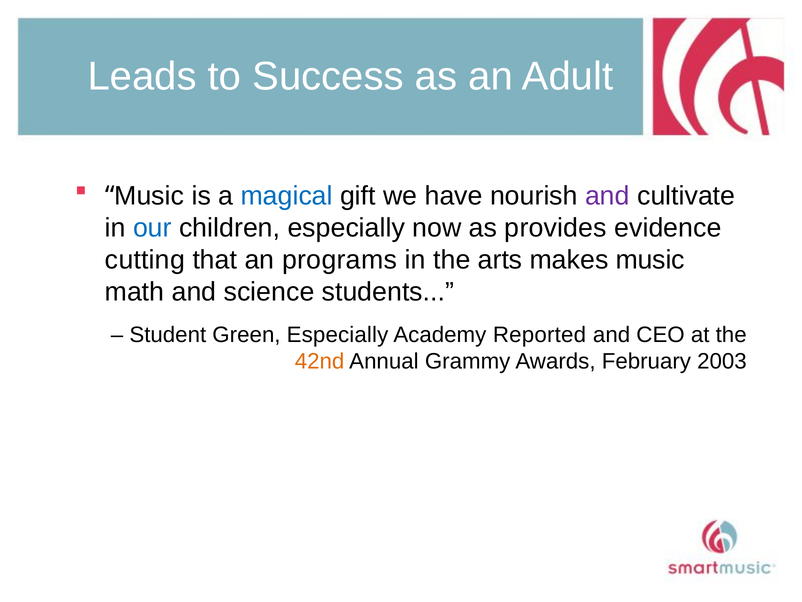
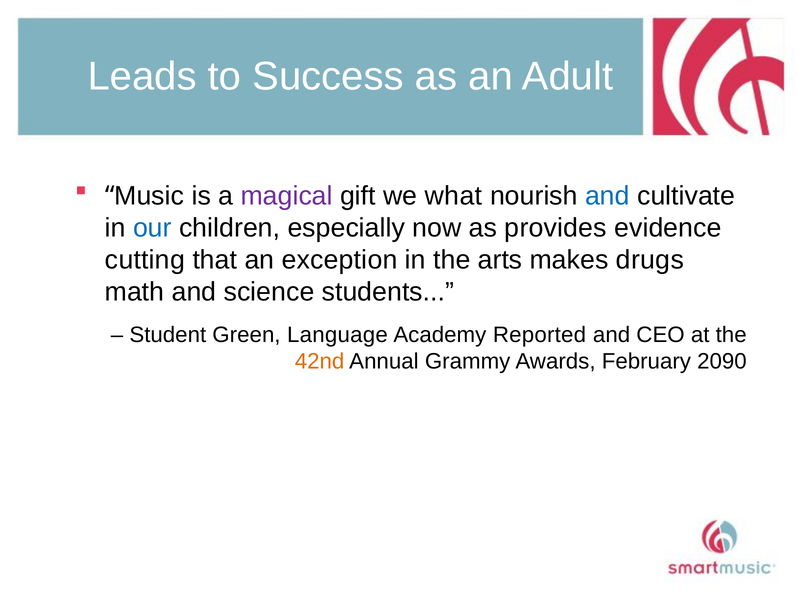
magical colour: blue -> purple (287, 196)
have: have -> what (454, 196)
and colour: purple -> blue (607, 196)
programs: programs -> exception (340, 260)
makes music: music -> drugs (650, 260)
Green Especially: Especially -> Language (337, 334)
2003: 2003 -> 2090 (722, 361)
